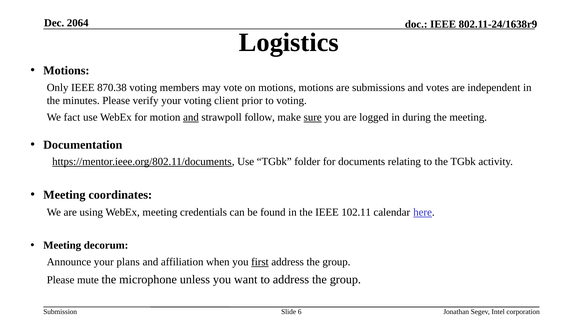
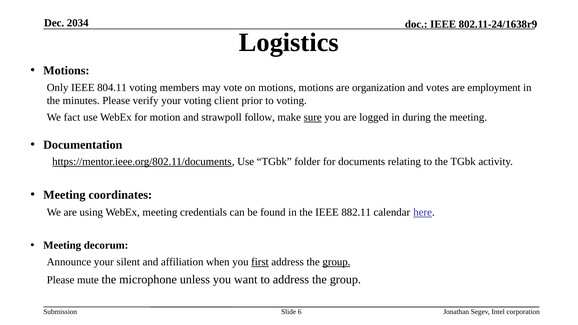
2064: 2064 -> 2034 (78, 23)
870.38: 870.38 -> 804.11 (112, 88)
submissions: submissions -> organization (379, 88)
independent: independent -> employment (494, 88)
and underline: present -> none (191, 117)
102.11: 102.11 -> 882.11 (356, 212)
plans: plans -> silent (128, 262)
group underline: none -> present (336, 262)
